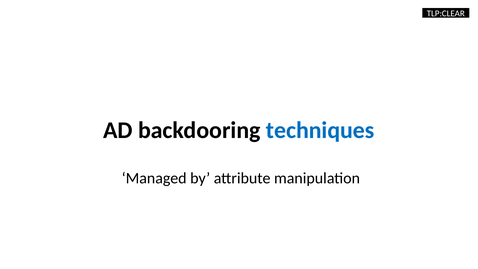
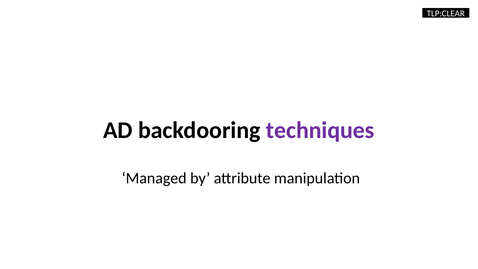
techniques colour: blue -> purple (320, 130)
